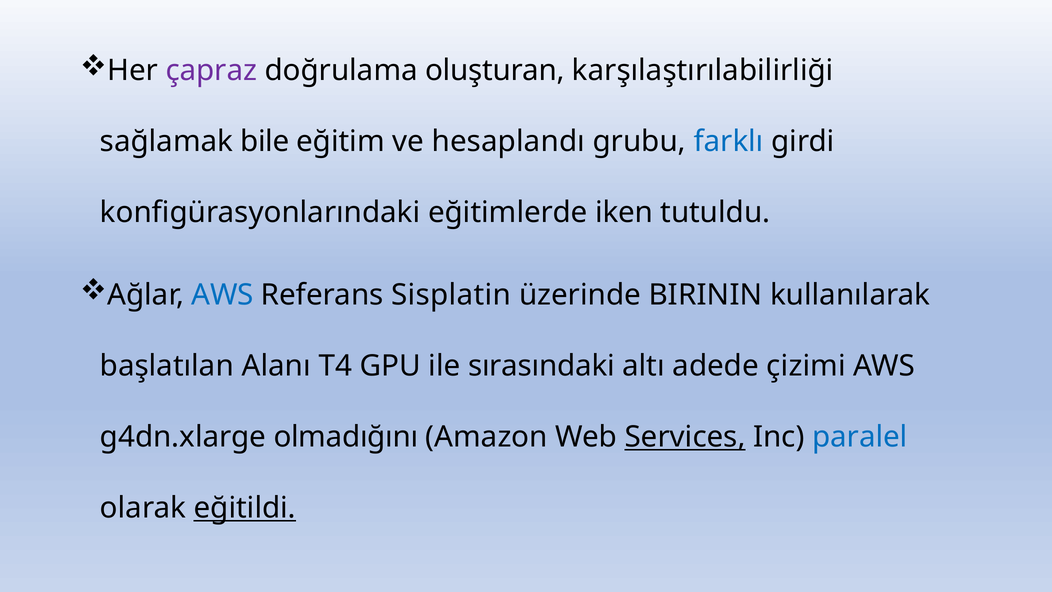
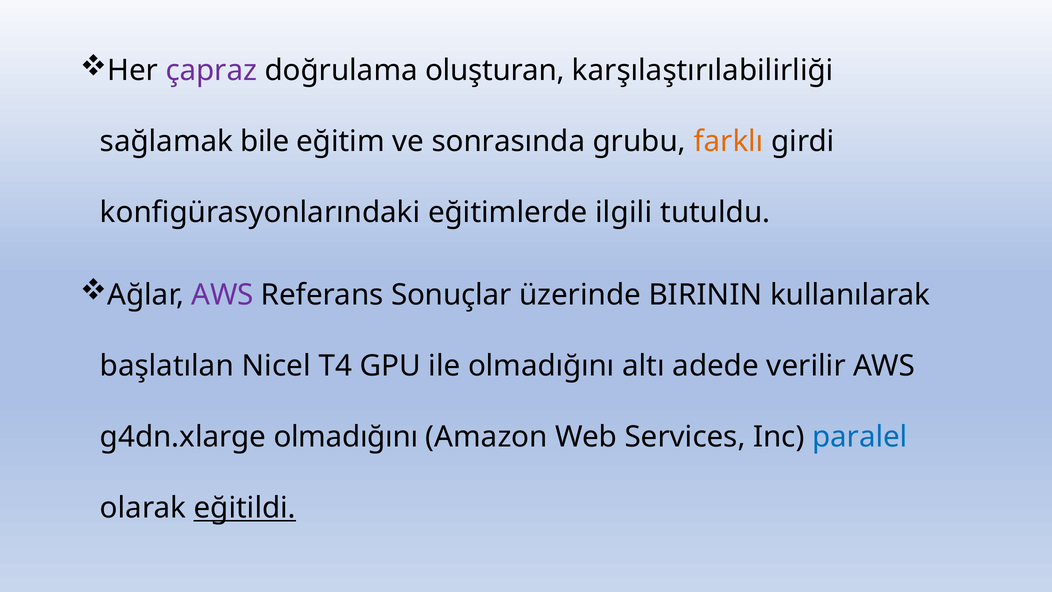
hesaplandı: hesaplandı -> sonrasında (508, 142)
farklı colour: blue -> orange (729, 142)
iken: iken -> ilgili (624, 213)
AWS colour: blue -> purple (223, 295)
Sisplatin: Sisplatin -> Sonuçlar (451, 295)
Alanı: Alanı -> Nicel (276, 366)
ile sırasındaki: sırasındaki -> olmadığını (541, 366)
çizimi: çizimi -> verilir (806, 366)
Services underline: present -> none (685, 437)
